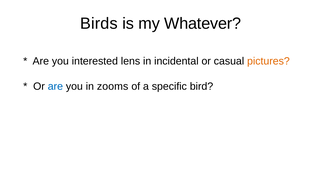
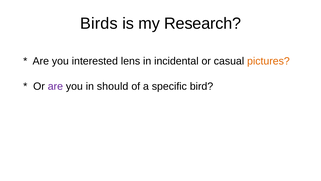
Whatever: Whatever -> Research (203, 23)
are colour: blue -> purple (55, 86)
zooms: zooms -> should (113, 86)
